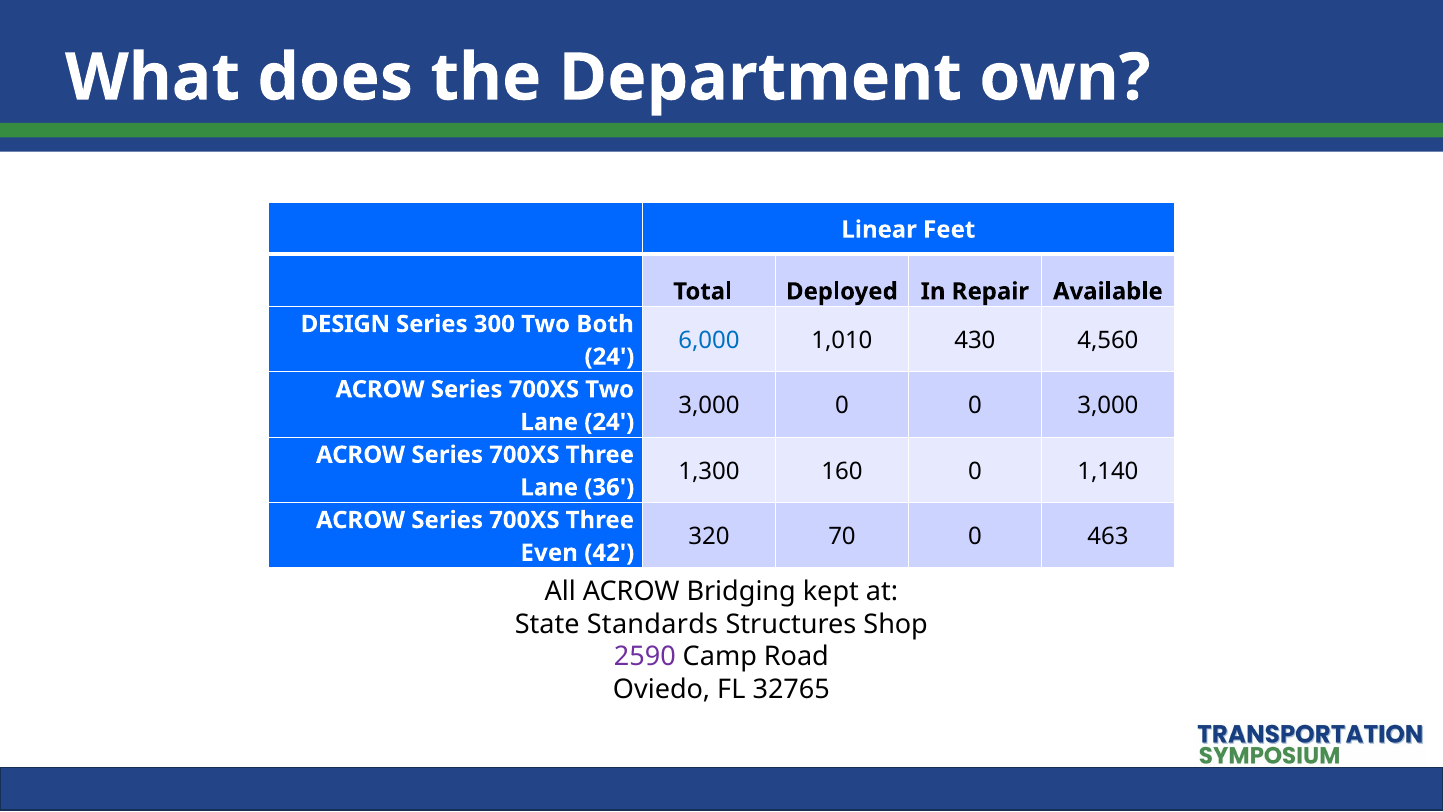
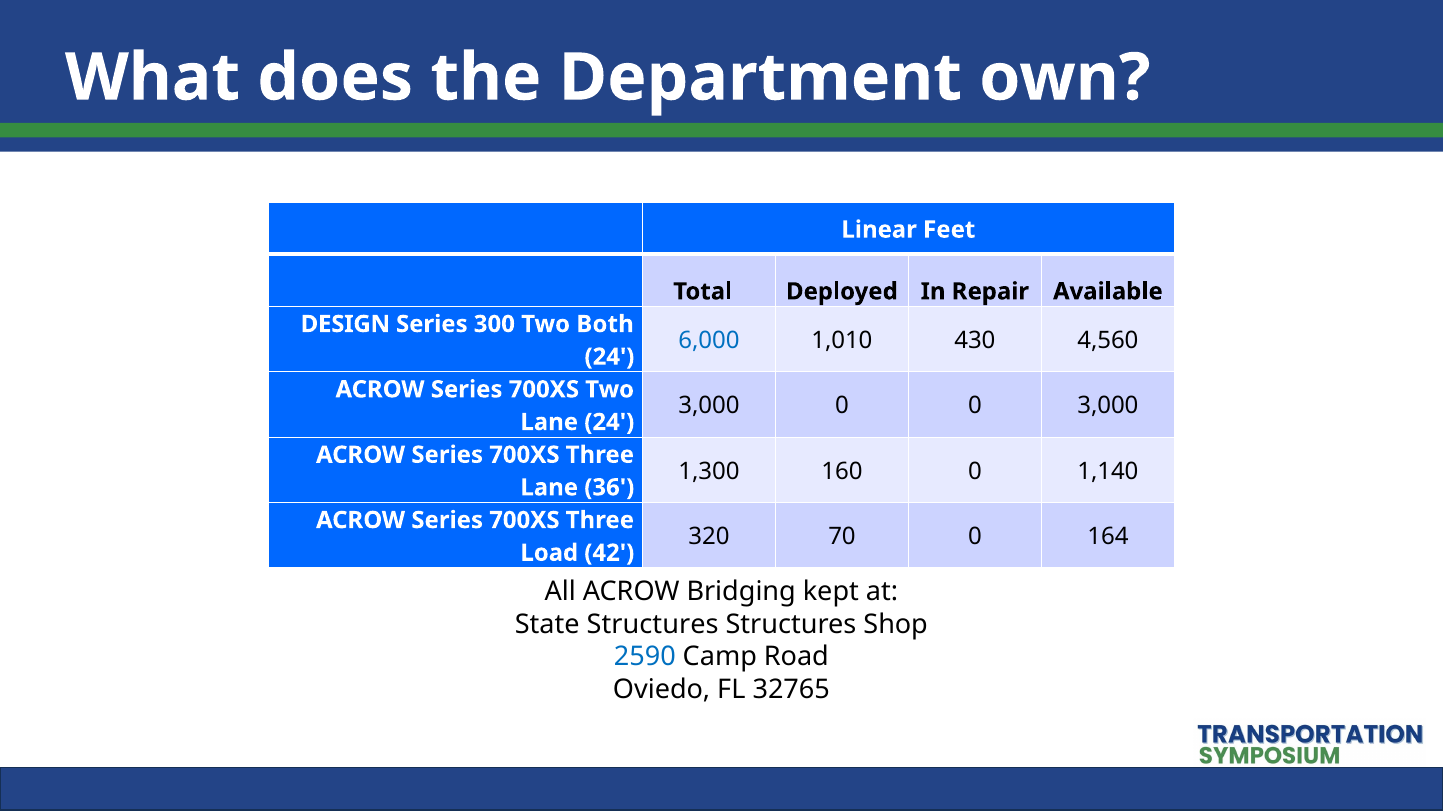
463: 463 -> 164 (1108, 536)
Even: Even -> Load (549, 553)
State Standards: Standards -> Structures (653, 624)
2590 colour: purple -> blue (645, 657)
